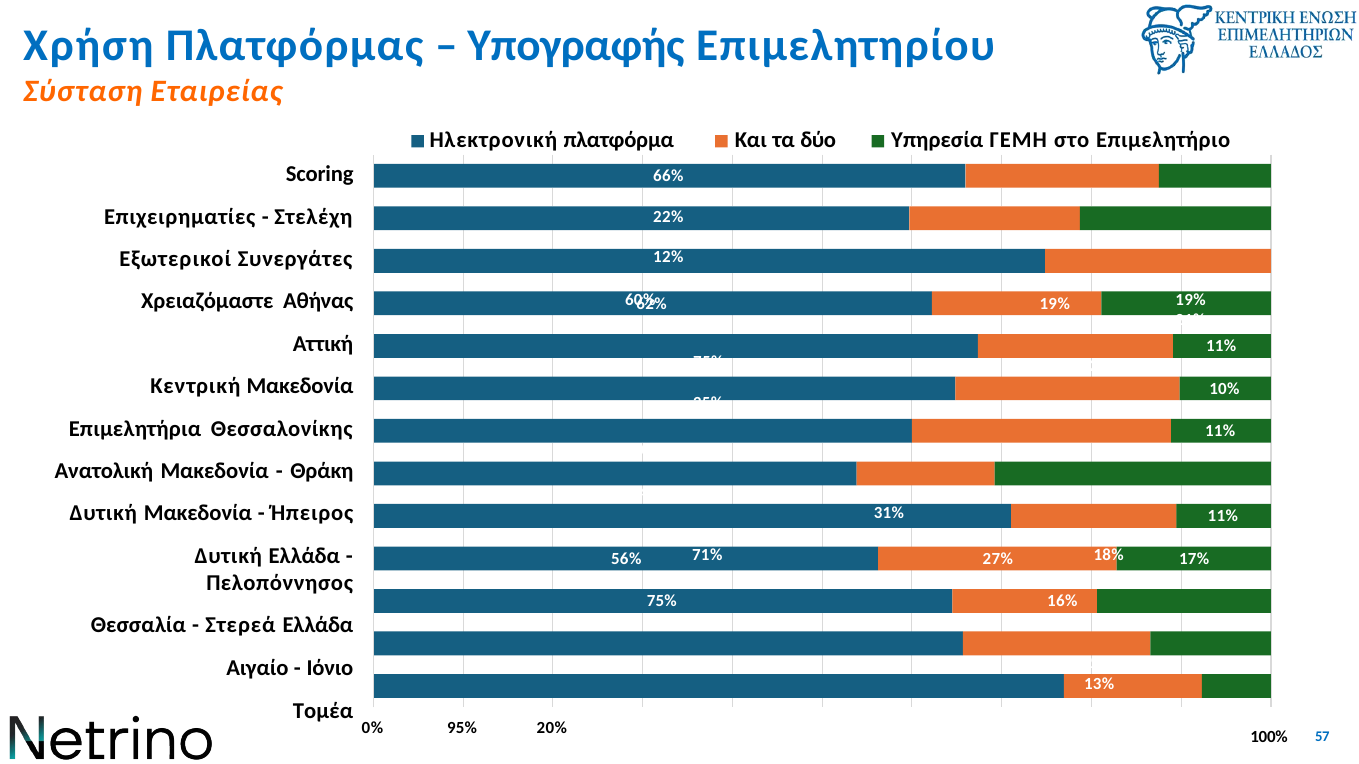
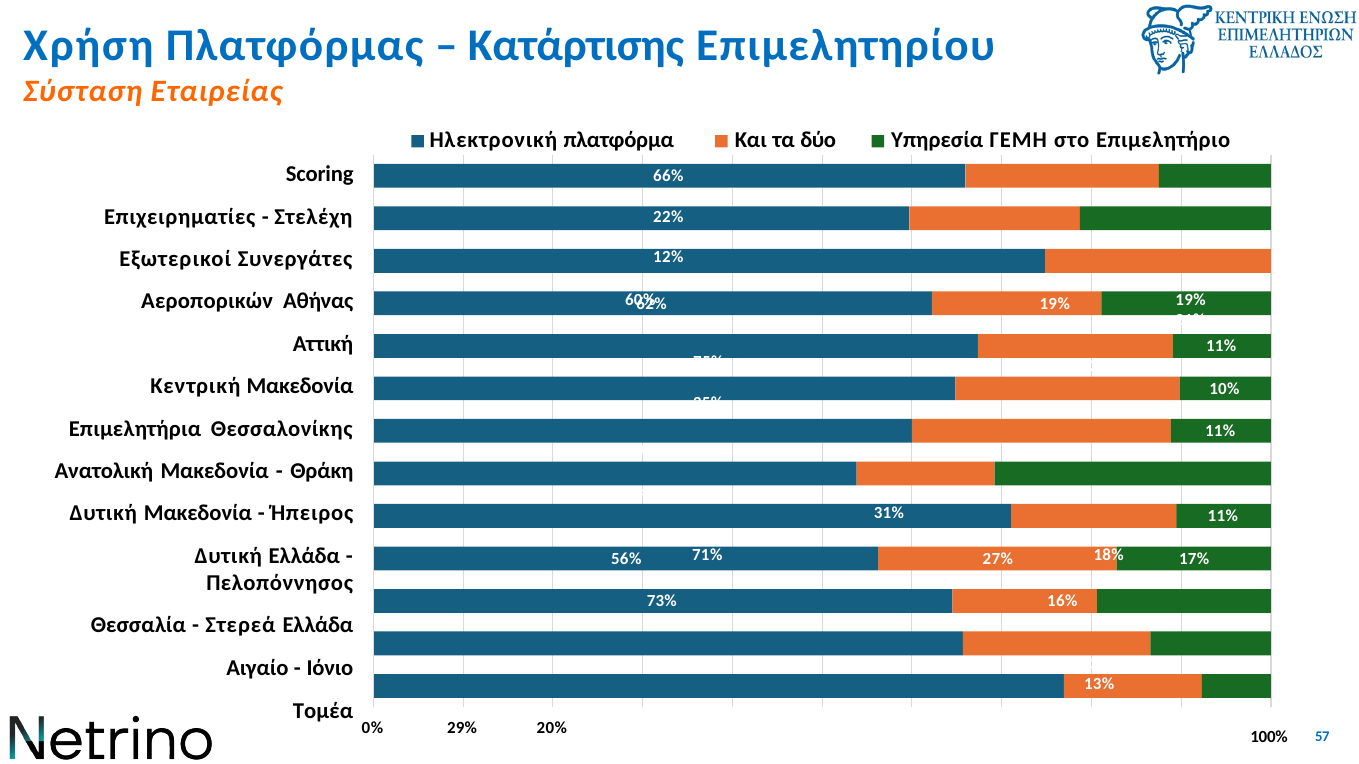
Υπογραφής: Υπογραφής -> Κατάρτισης (576, 46)
Χρειαζόμαστε: Χρειαζόμαστε -> Αεροπορικών (207, 302)
75%: 75% -> 73% (662, 601)
0% 95%: 95% -> 29% (462, 729)
